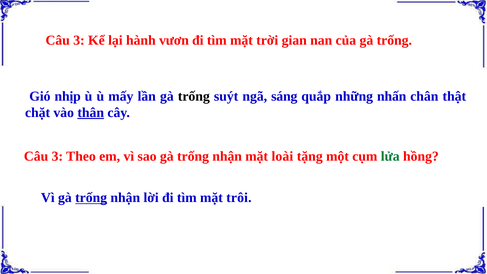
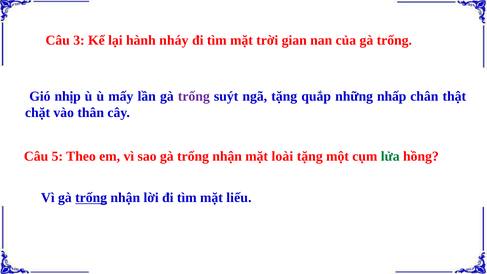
vươn: vươn -> nháy (174, 40)
trống colour: black -> purple (194, 96)
ngã sáng: sáng -> tặng (284, 96)
nhấn: nhấn -> nhấp (392, 96)
thân underline: present -> none (91, 112)
3: 3 -> 5 (57, 156)
trôi: trôi -> liếu (239, 197)
